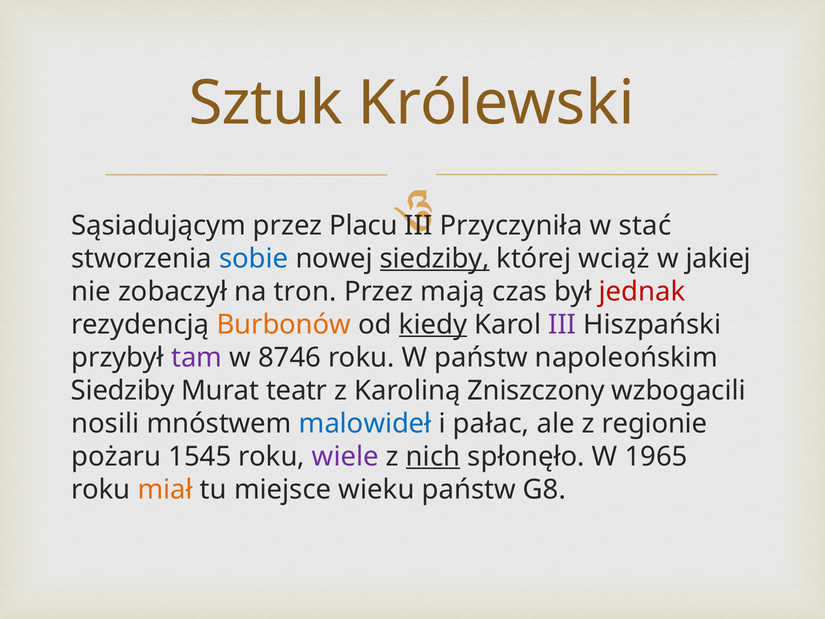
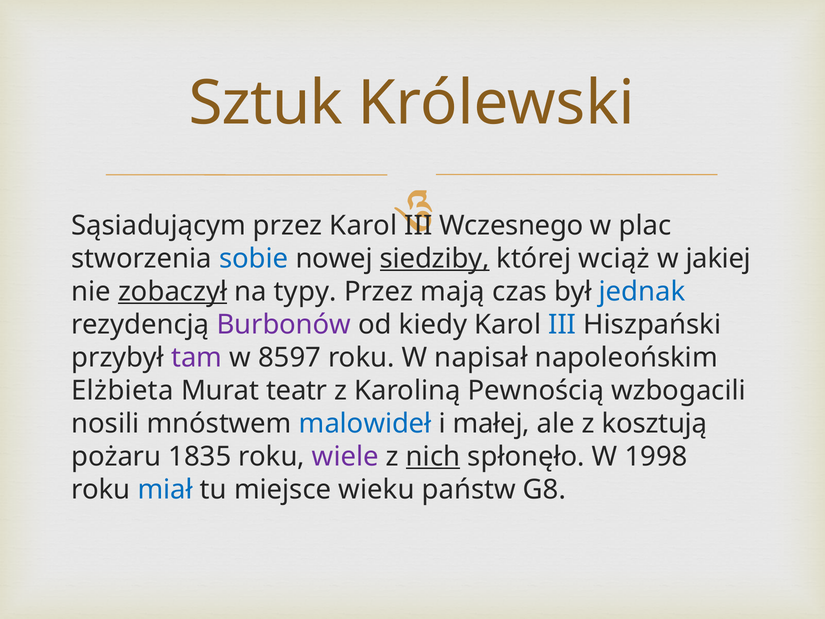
przez Placu: Placu -> Karol (363, 225)
Przyczyniła: Przyczyniła -> Wczesnego (511, 225)
stać: stać -> plac (645, 225)
zobaczył underline: none -> present (173, 291)
tron: tron -> typy (305, 291)
jednak colour: red -> blue (642, 291)
Burbonów colour: orange -> purple (284, 324)
kiedy underline: present -> none (433, 324)
III colour: purple -> blue (562, 324)
8746: 8746 -> 8597 (290, 357)
W państw: państw -> napisał (481, 357)
Siedziby: Siedziby -> Elżbieta (122, 390)
Zniszczony: Zniszczony -> Pewnością (536, 390)
pałac: pałac -> małej (491, 423)
regionie: regionie -> kosztują (655, 423)
1545: 1545 -> 1835 (200, 456)
1965: 1965 -> 1998 (656, 456)
miał colour: orange -> blue (165, 489)
